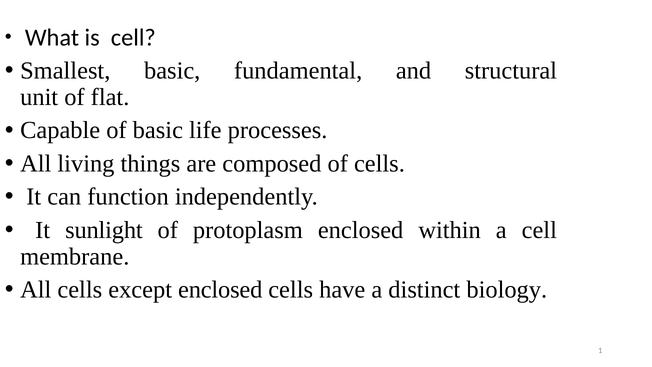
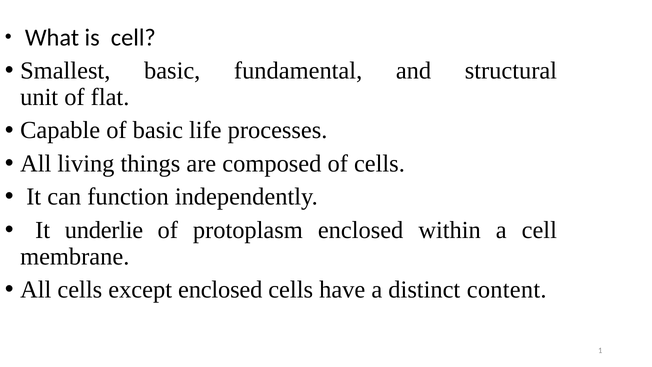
sunlight: sunlight -> underlie (104, 230)
biology: biology -> content (507, 290)
